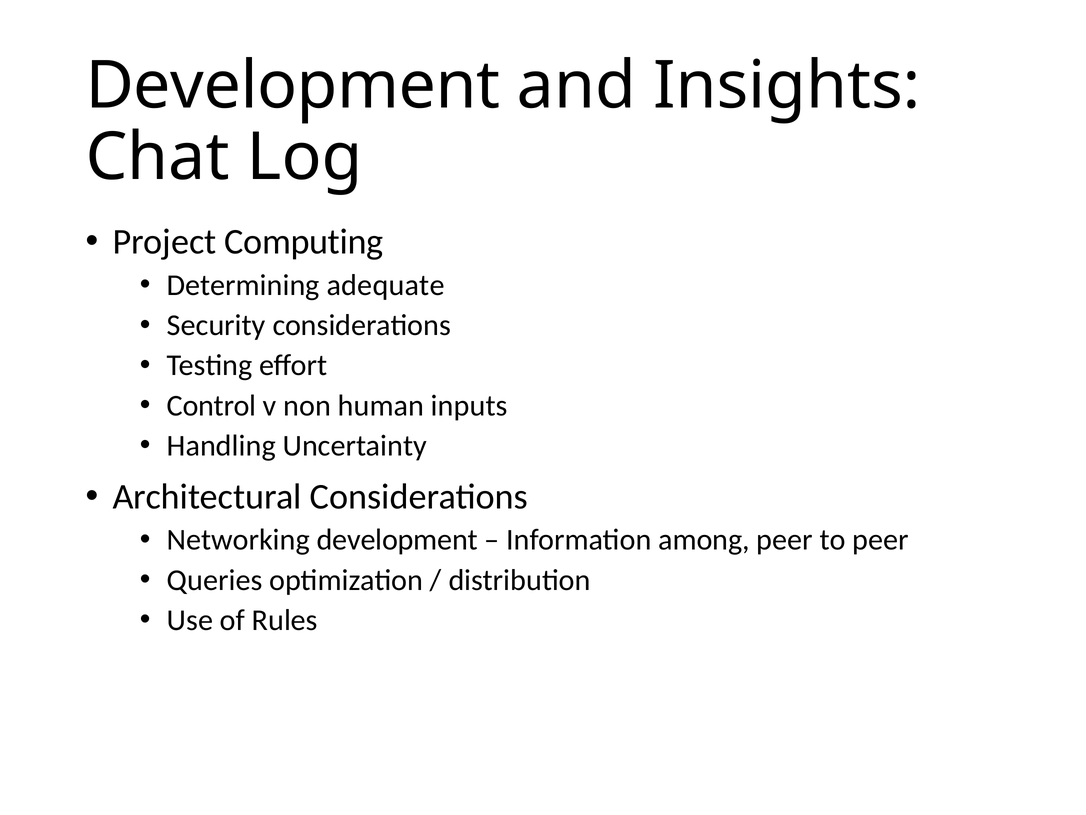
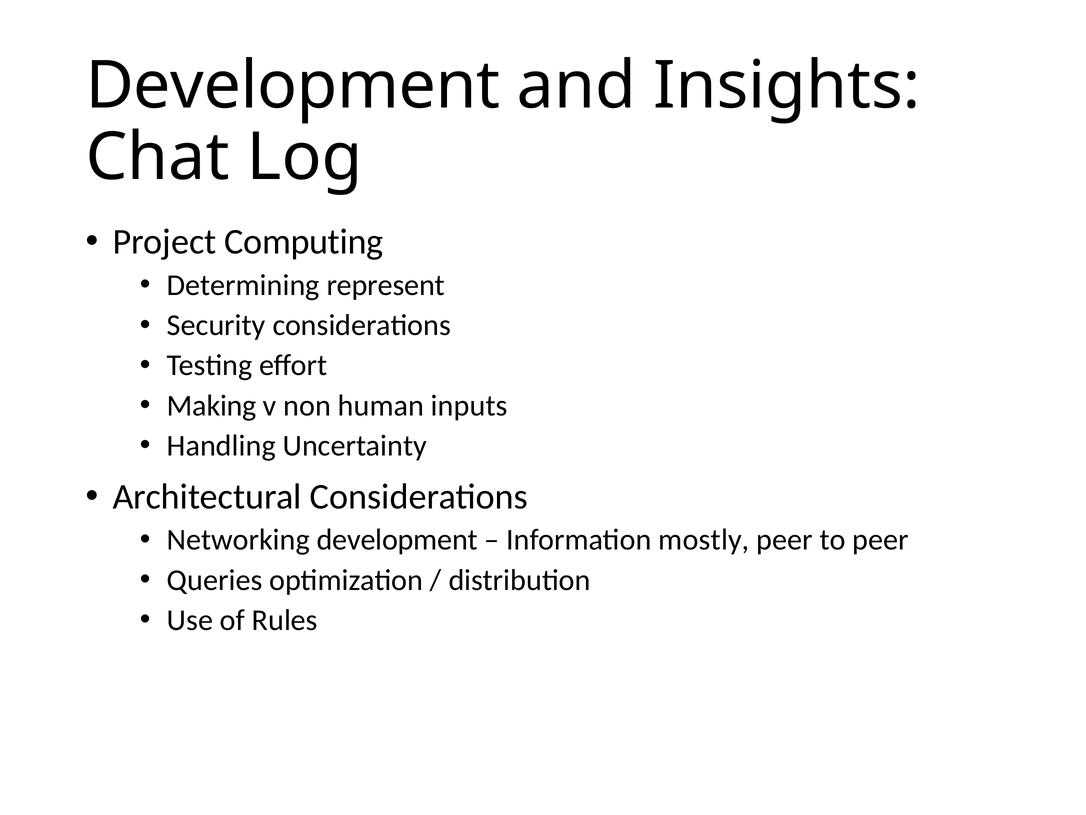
adequate: adequate -> represent (386, 285)
Control: Control -> Making (212, 405)
among: among -> mostly (704, 540)
